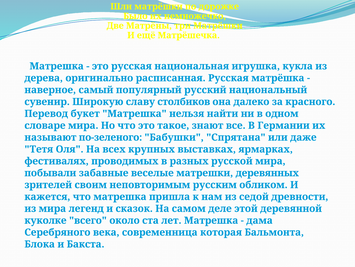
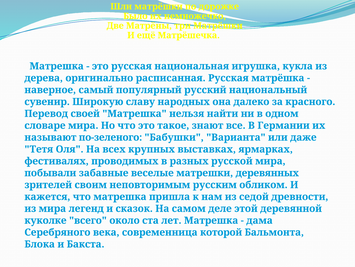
столбиков: столбиков -> народных (184, 101)
букет: букет -> своей (85, 113)
Спрятана: Спрятана -> Варианта (236, 137)
которая: которая -> которой (221, 232)
